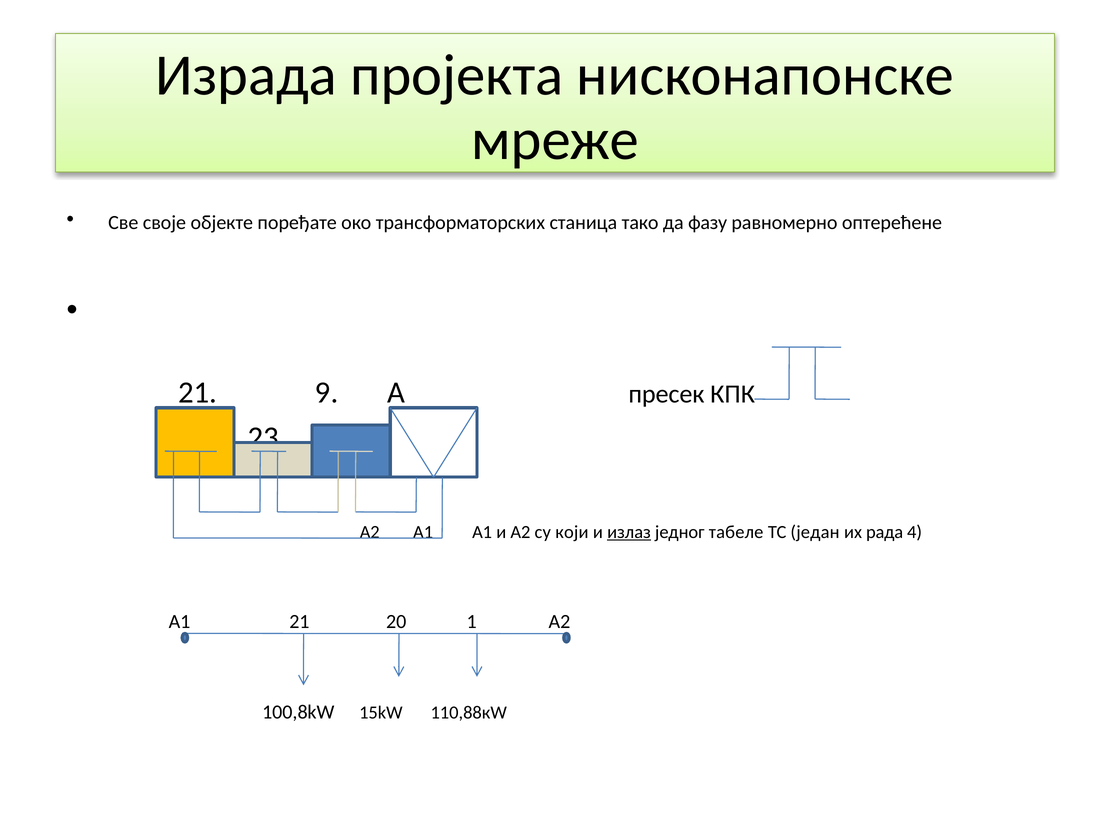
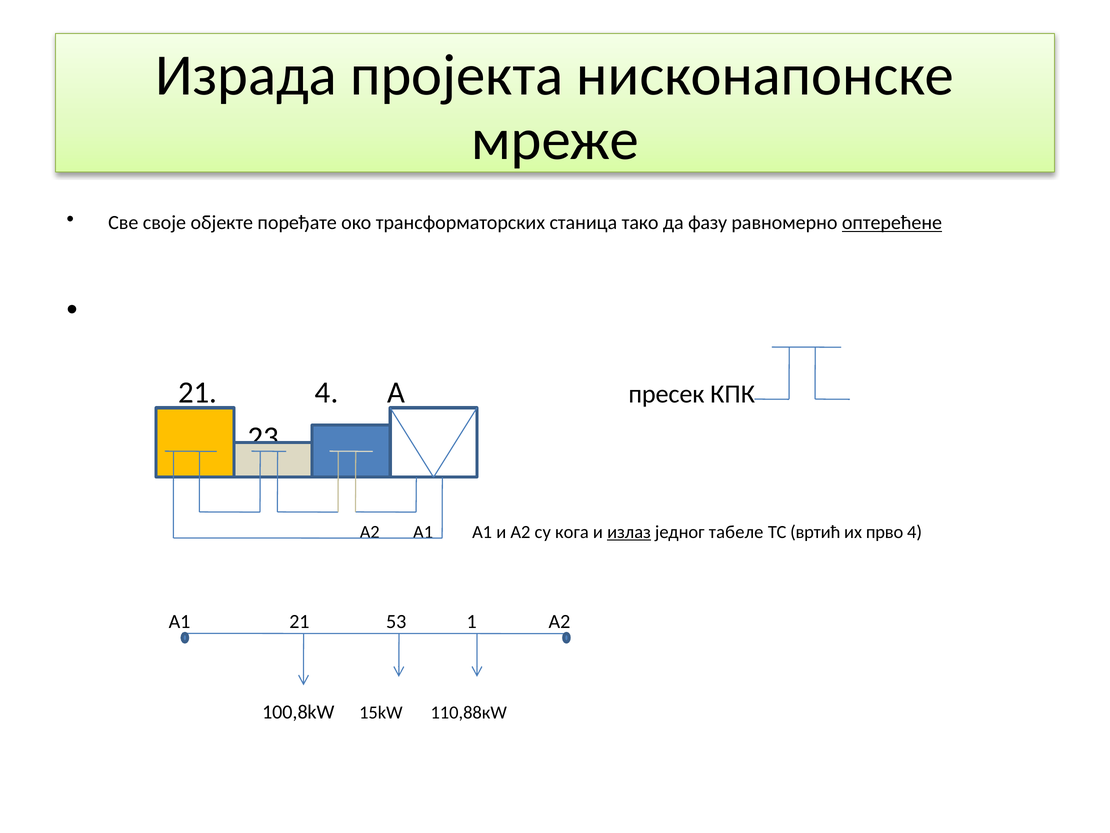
оптерећене underline: none -> present (892, 223)
9: 9 -> 4 (327, 392)
који: који -> кога (572, 532)
један: један -> вртић (815, 532)
рада: рада -> прво (885, 532)
20: 20 -> 53 (396, 621)
